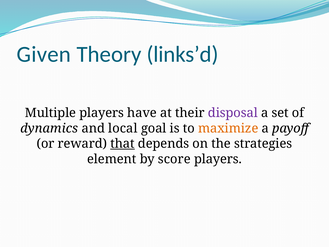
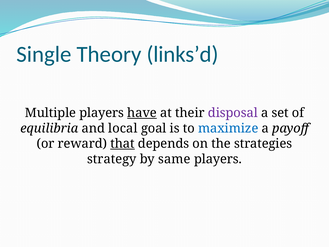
Given: Given -> Single (44, 54)
have underline: none -> present (142, 113)
dynamics: dynamics -> equilibria (49, 128)
maximize colour: orange -> blue (228, 128)
element: element -> strategy (112, 159)
score: score -> same (174, 159)
